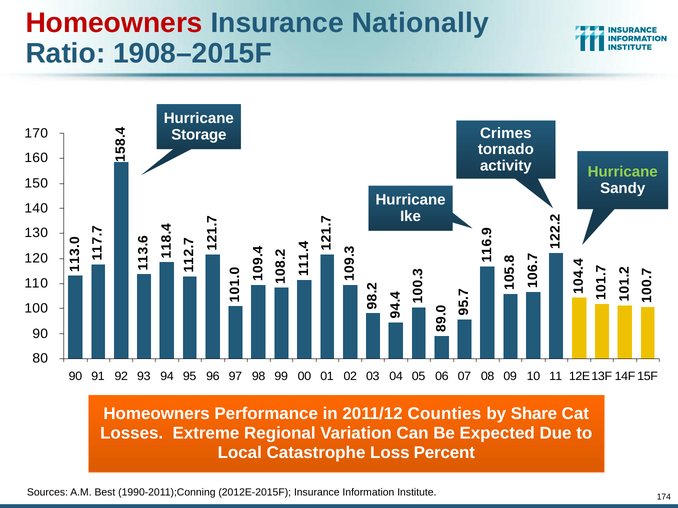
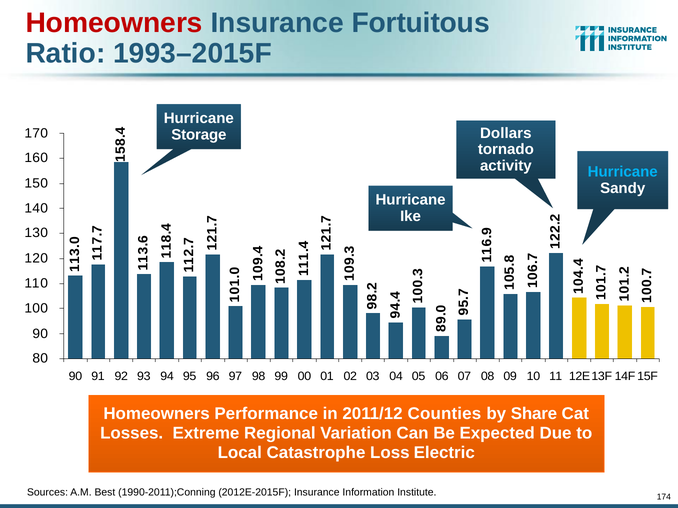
Nationally: Nationally -> Fortuitous (421, 23)
1908–2015F: 1908–2015F -> 1993–2015F (193, 54)
Crimes: Crimes -> Dollars (506, 133)
Hurricane colour: light green -> light blue (623, 172)
Percent: Percent -> Electric (444, 453)
